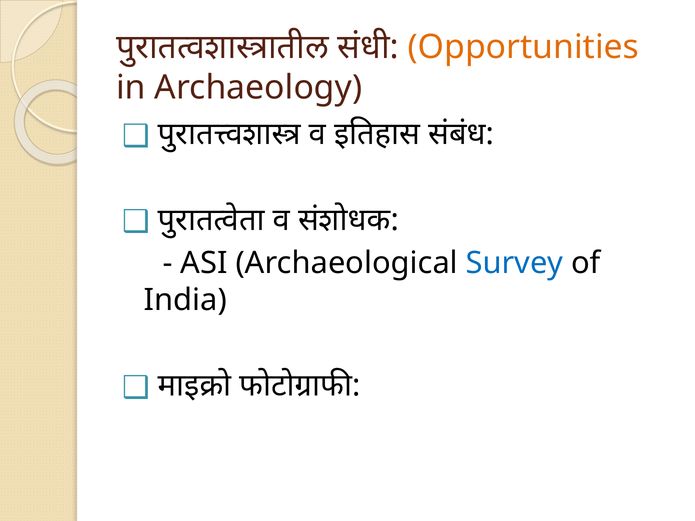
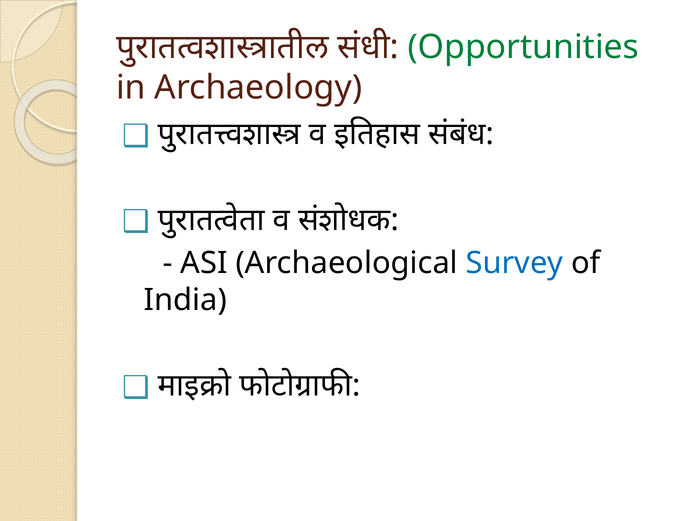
Opportunities colour: orange -> green (523, 47)
